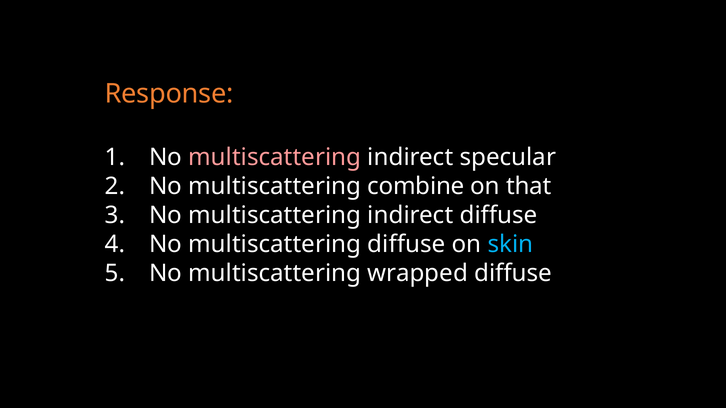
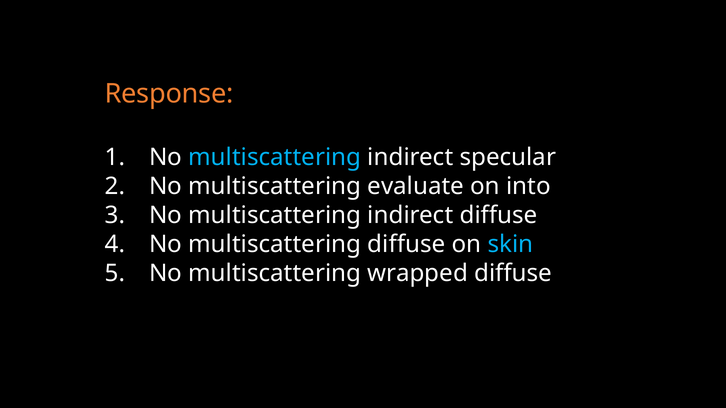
multiscattering colour: pink -> light blue (275, 157)
combine: combine -> evaluate (416, 186)
that: that -> into (529, 186)
